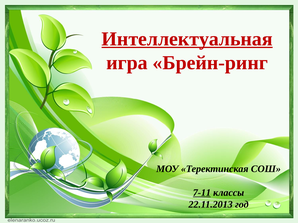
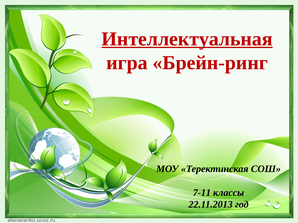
7-11 underline: present -> none (202, 193)
